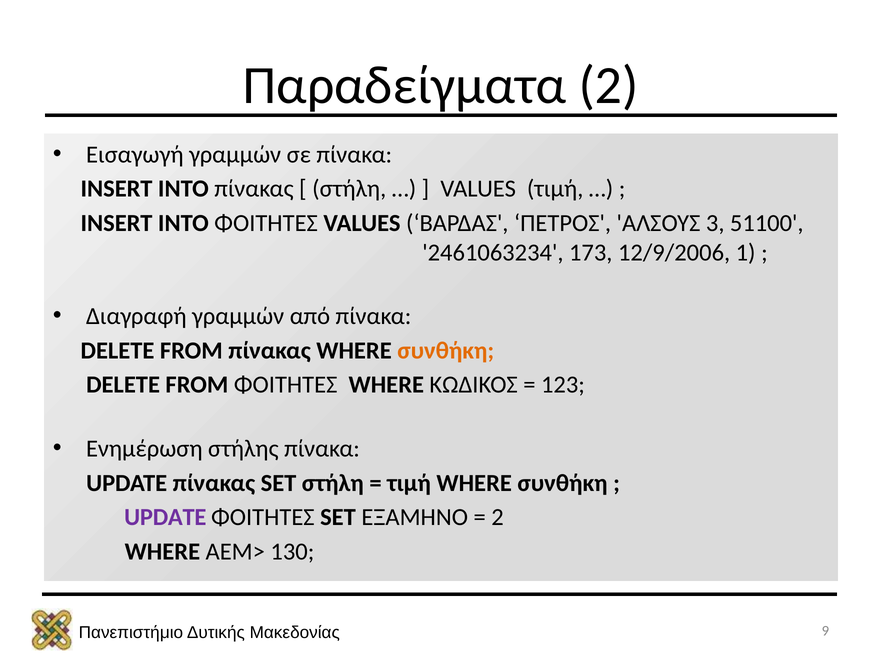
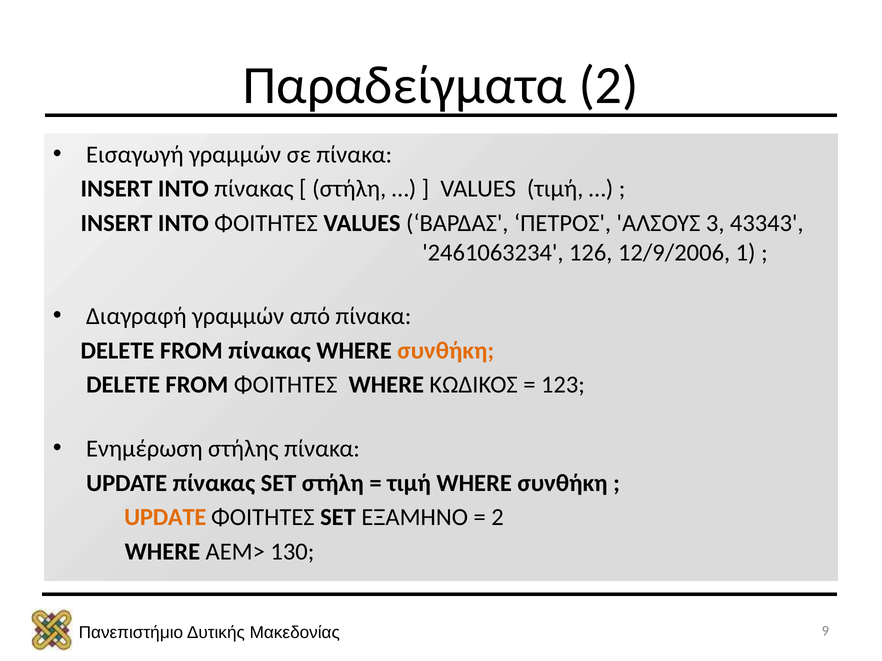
51100: 51100 -> 43343 (767, 223)
173: 173 -> 126 (591, 253)
UPDATE colour: purple -> orange (165, 518)
